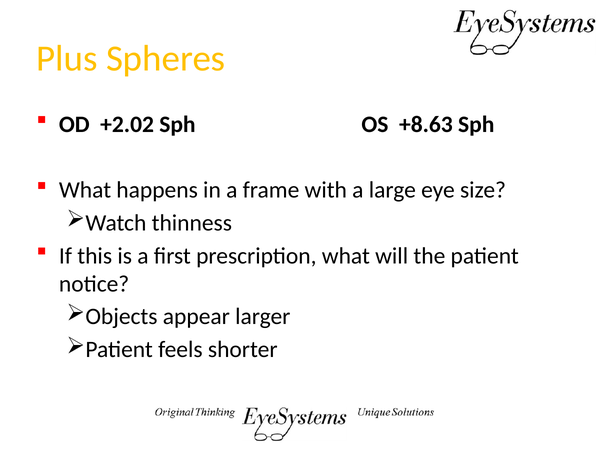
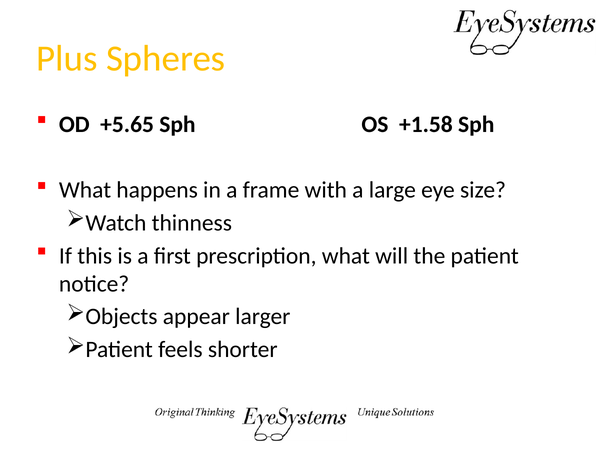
+2.02: +2.02 -> +5.65 (127, 125)
+8.63: +8.63 -> +1.58 (426, 125)
